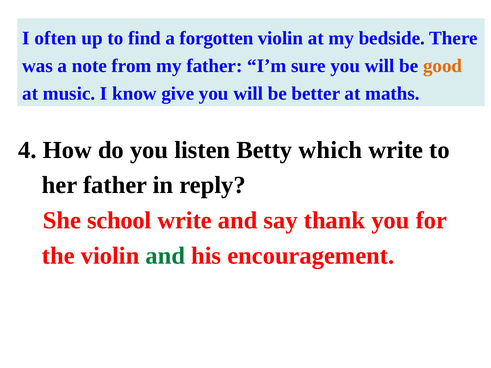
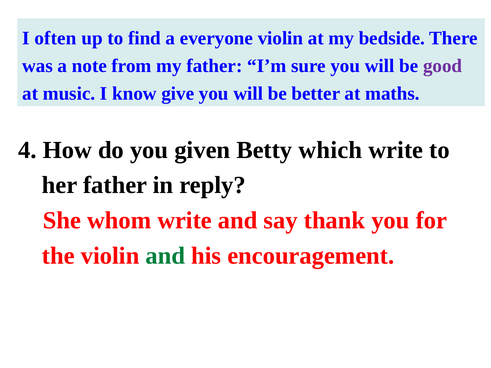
forgotten: forgotten -> everyone (216, 38)
good colour: orange -> purple (443, 66)
listen: listen -> given (202, 150)
school: school -> whom (119, 221)
